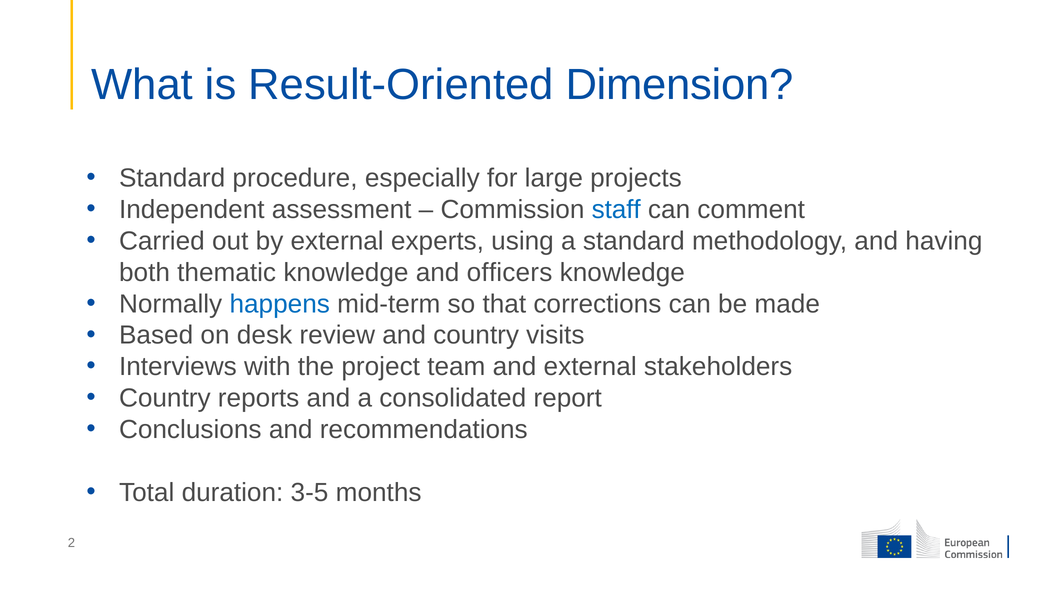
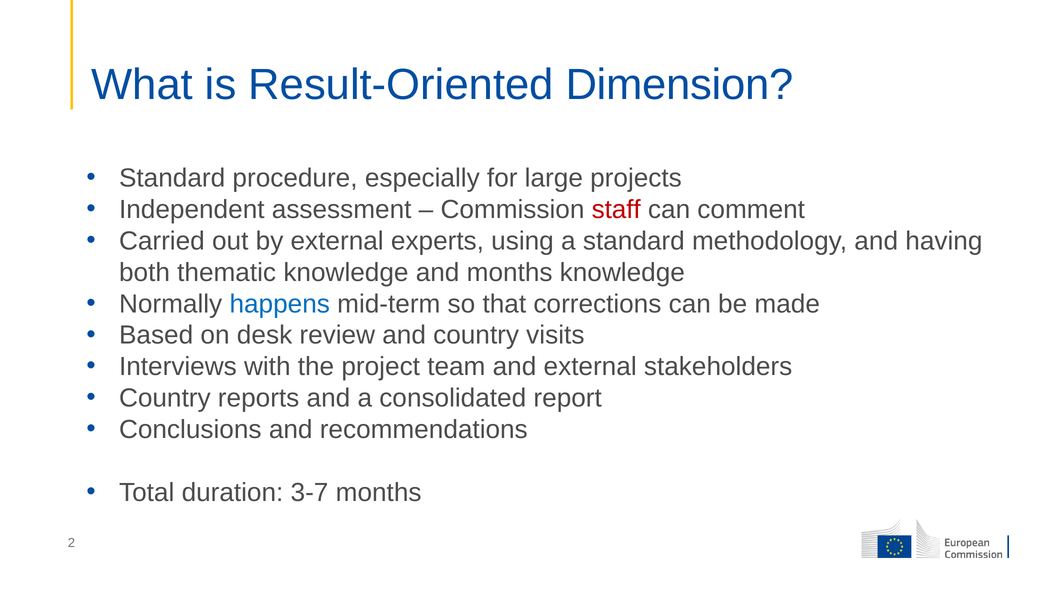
staff colour: blue -> red (616, 210)
and officers: officers -> months (510, 272)
3-5: 3-5 -> 3-7 (309, 492)
